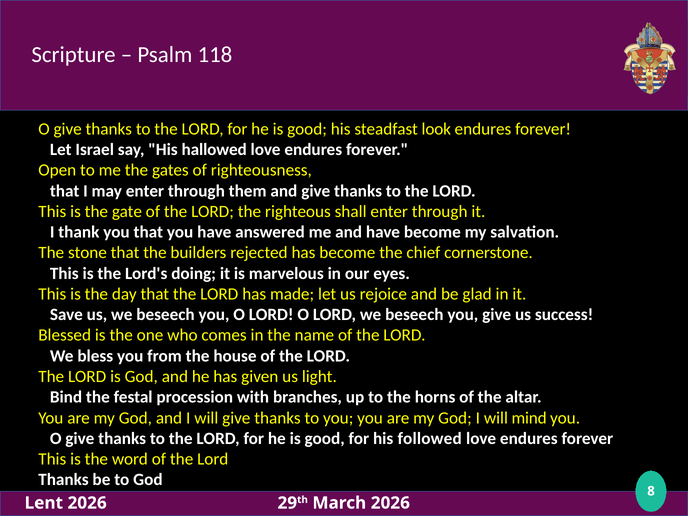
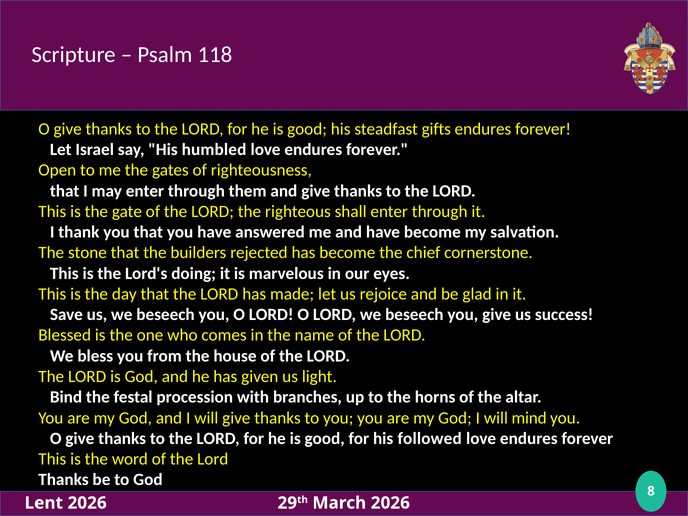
look: look -> gifts (436, 129)
hallowed: hallowed -> humbled (214, 150)
